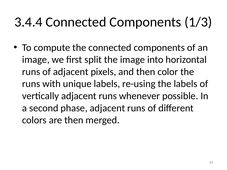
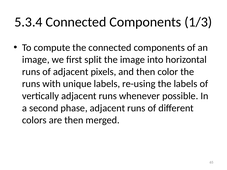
3.4.4: 3.4.4 -> 5.3.4 (28, 22)
